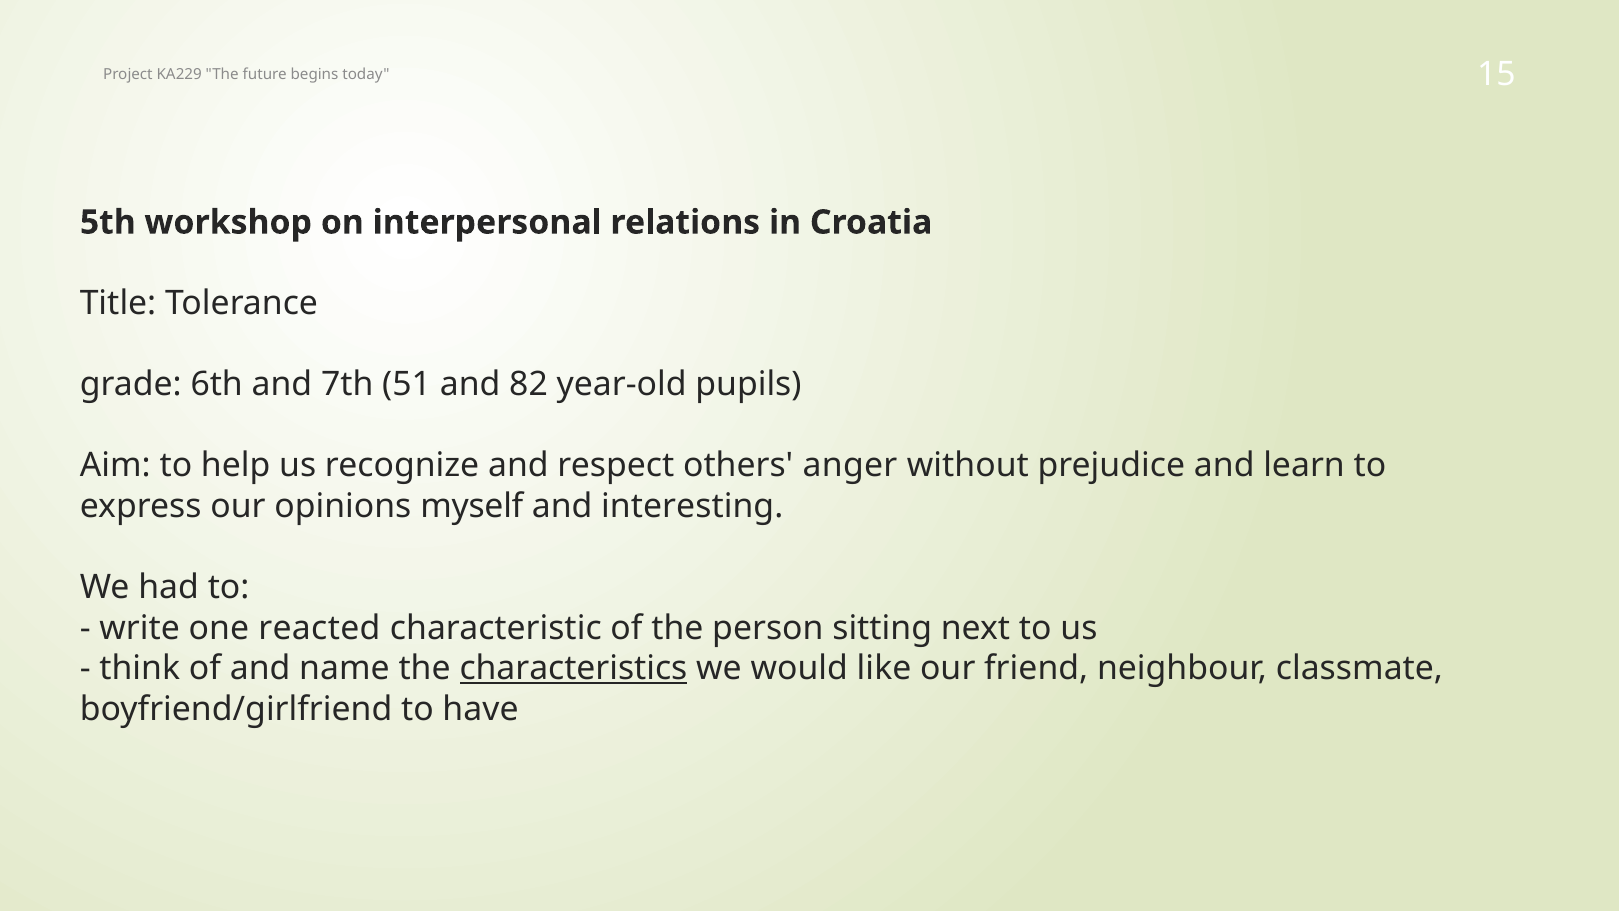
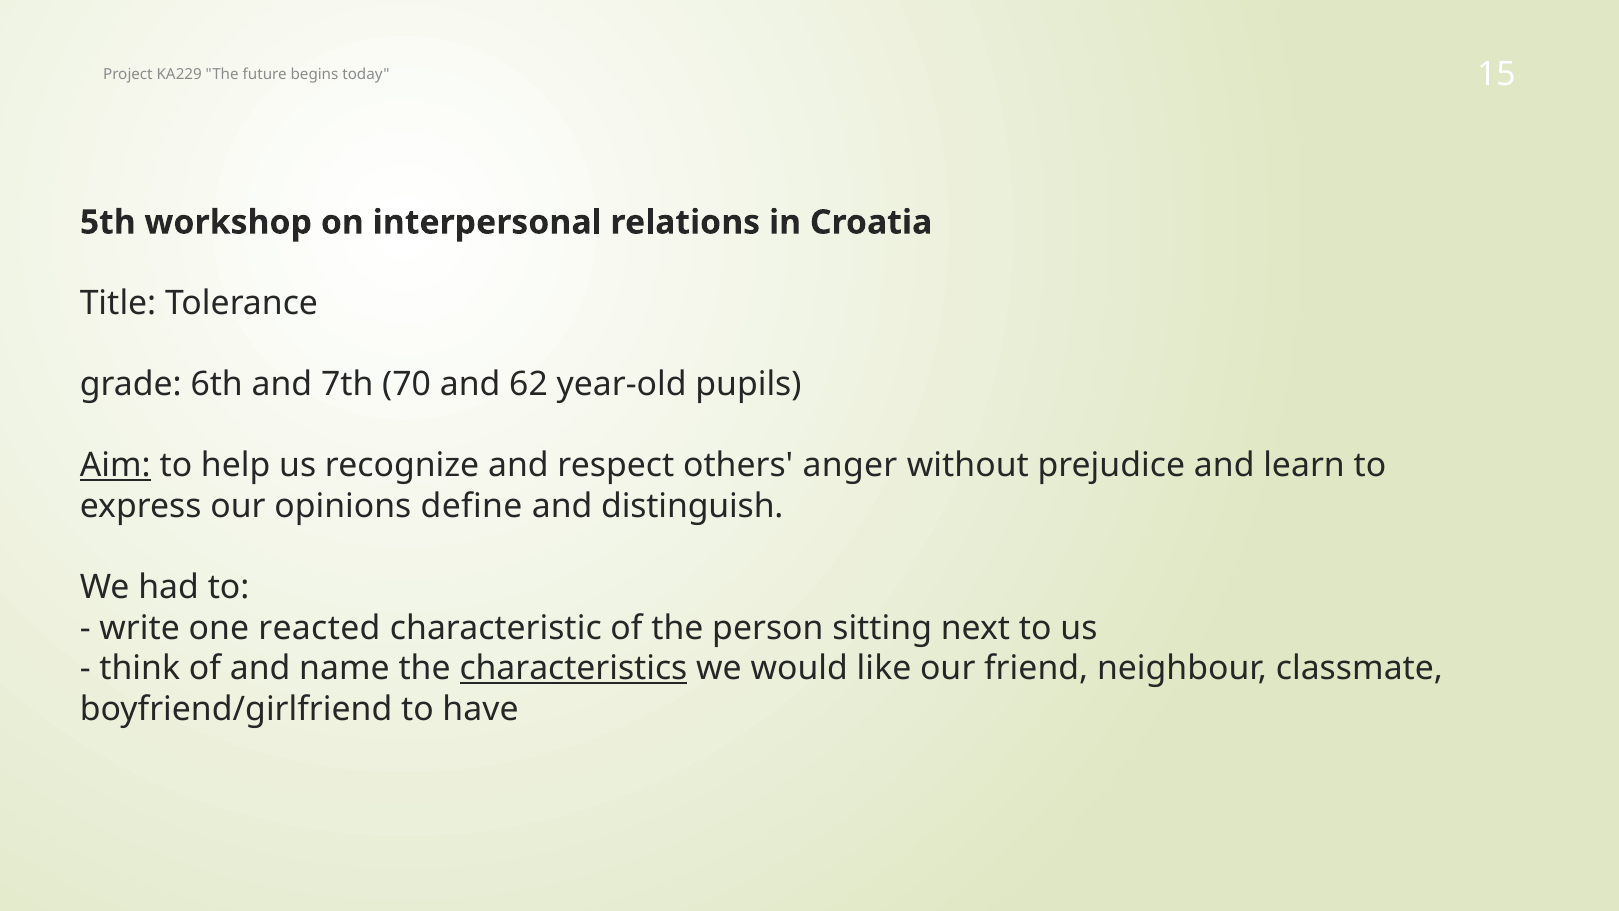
51: 51 -> 70 (407, 384)
82: 82 -> 62 (529, 384)
Aim underline: none -> present (115, 466)
myself: myself -> define (472, 506)
interesting: interesting -> distinguish (692, 506)
